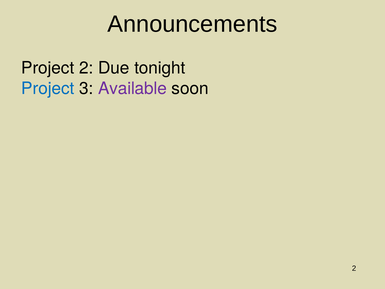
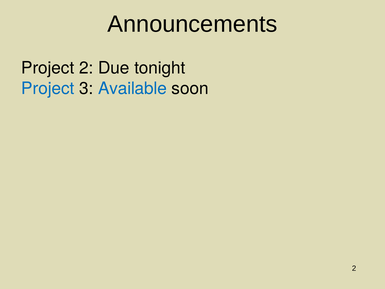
Available colour: purple -> blue (132, 88)
